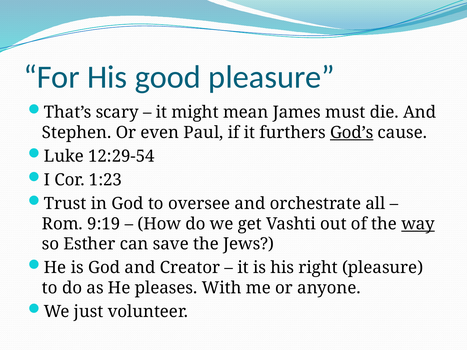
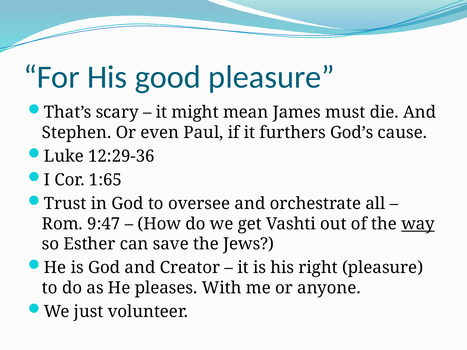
God’s underline: present -> none (352, 133)
12:29-54: 12:29-54 -> 12:29-36 (121, 156)
1:23: 1:23 -> 1:65 (106, 180)
9:19: 9:19 -> 9:47 (104, 224)
